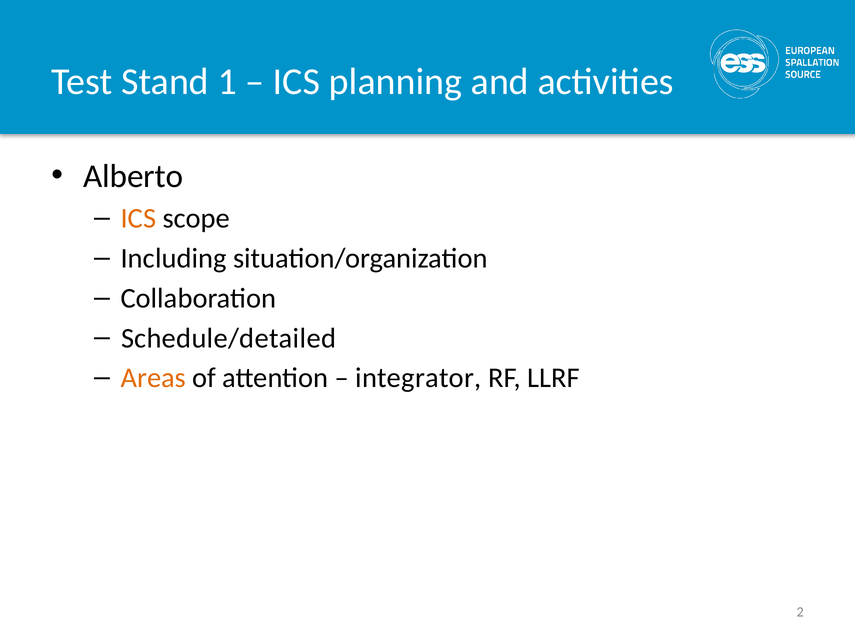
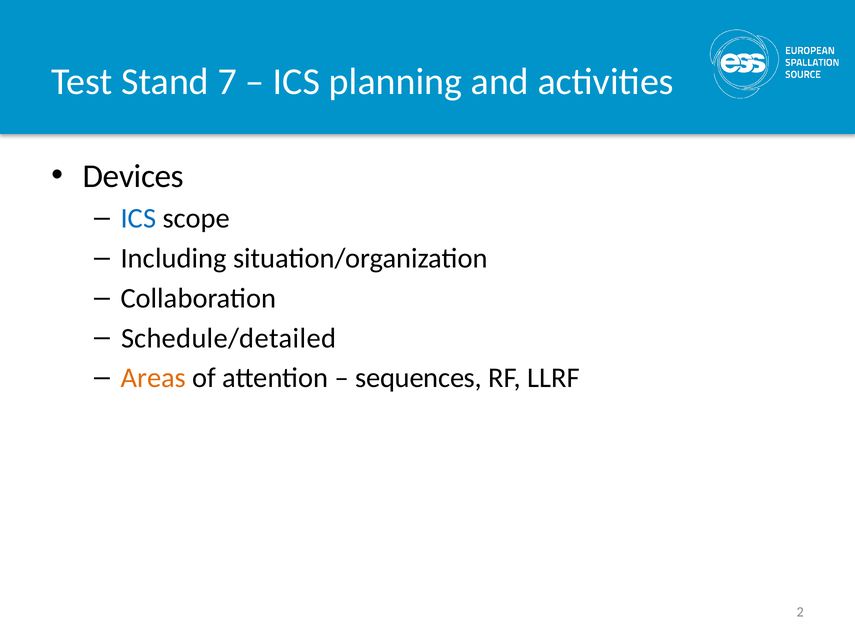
1: 1 -> 7 (227, 82)
Alberto: Alberto -> Devices (133, 176)
ICS colour: orange -> blue (138, 219)
integrator: integrator -> sequences (419, 378)
